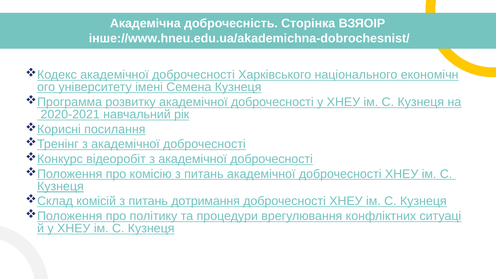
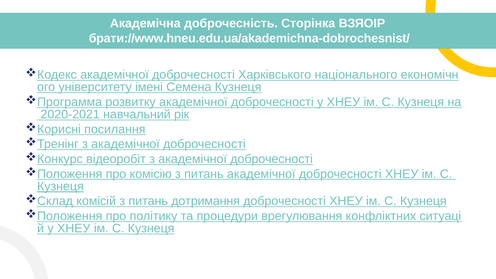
інше://www.hneu.edu.ua/akademichna-dobrochesnist/: інше://www.hneu.edu.ua/akademichna-dobrochesnist/ -> брати://www.hneu.edu.ua/akademichna-dobrochesnist/ (249, 38)
